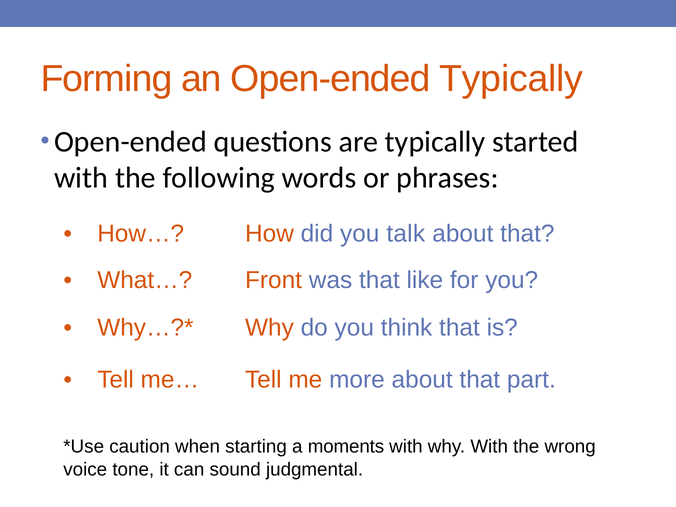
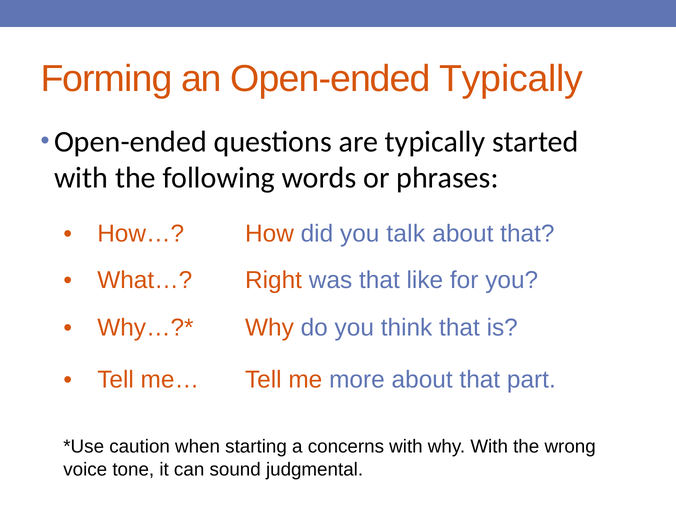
Front: Front -> Right (274, 280)
moments: moments -> concerns (346, 447)
